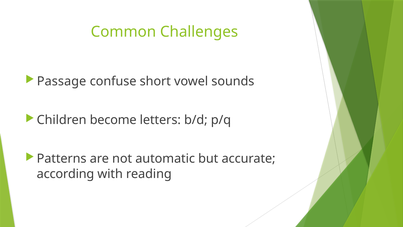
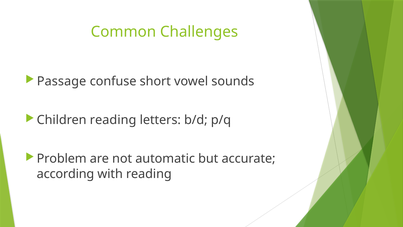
Children become: become -> reading (113, 120)
Patterns: Patterns -> Problem (62, 159)
